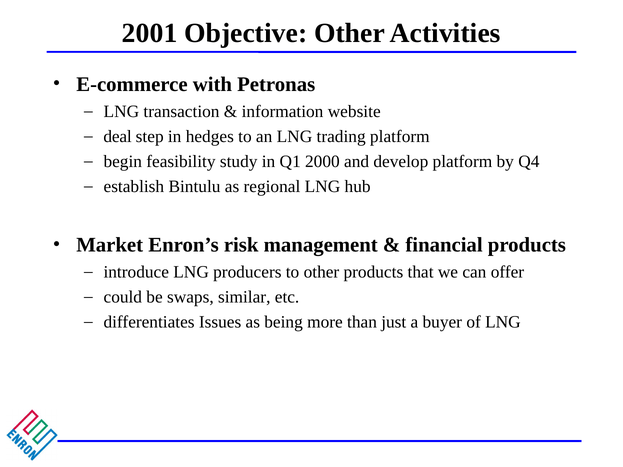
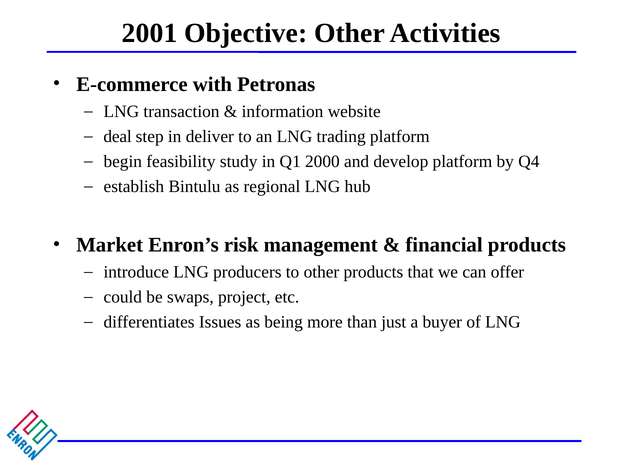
hedges: hedges -> deliver (210, 137)
similar: similar -> project (244, 297)
